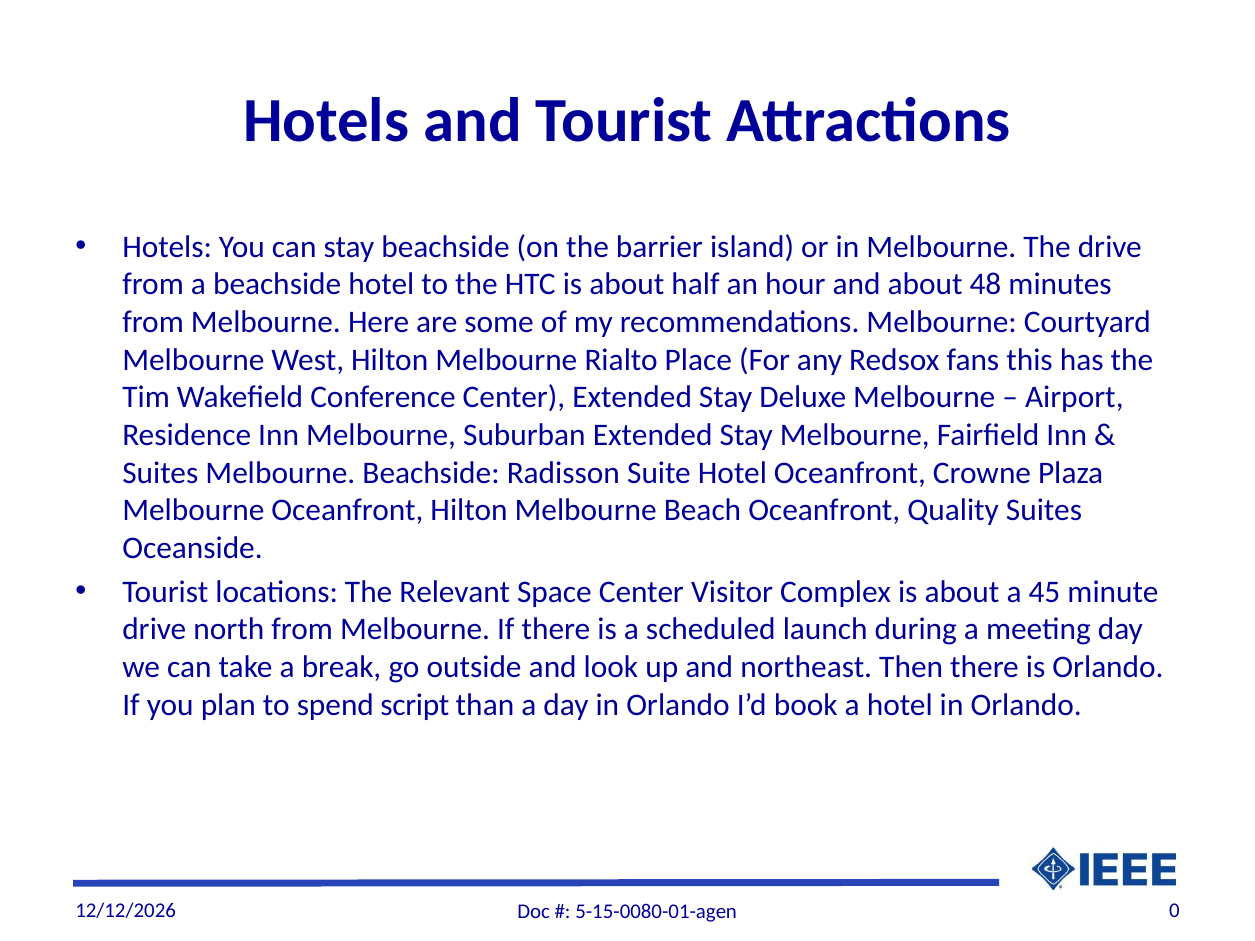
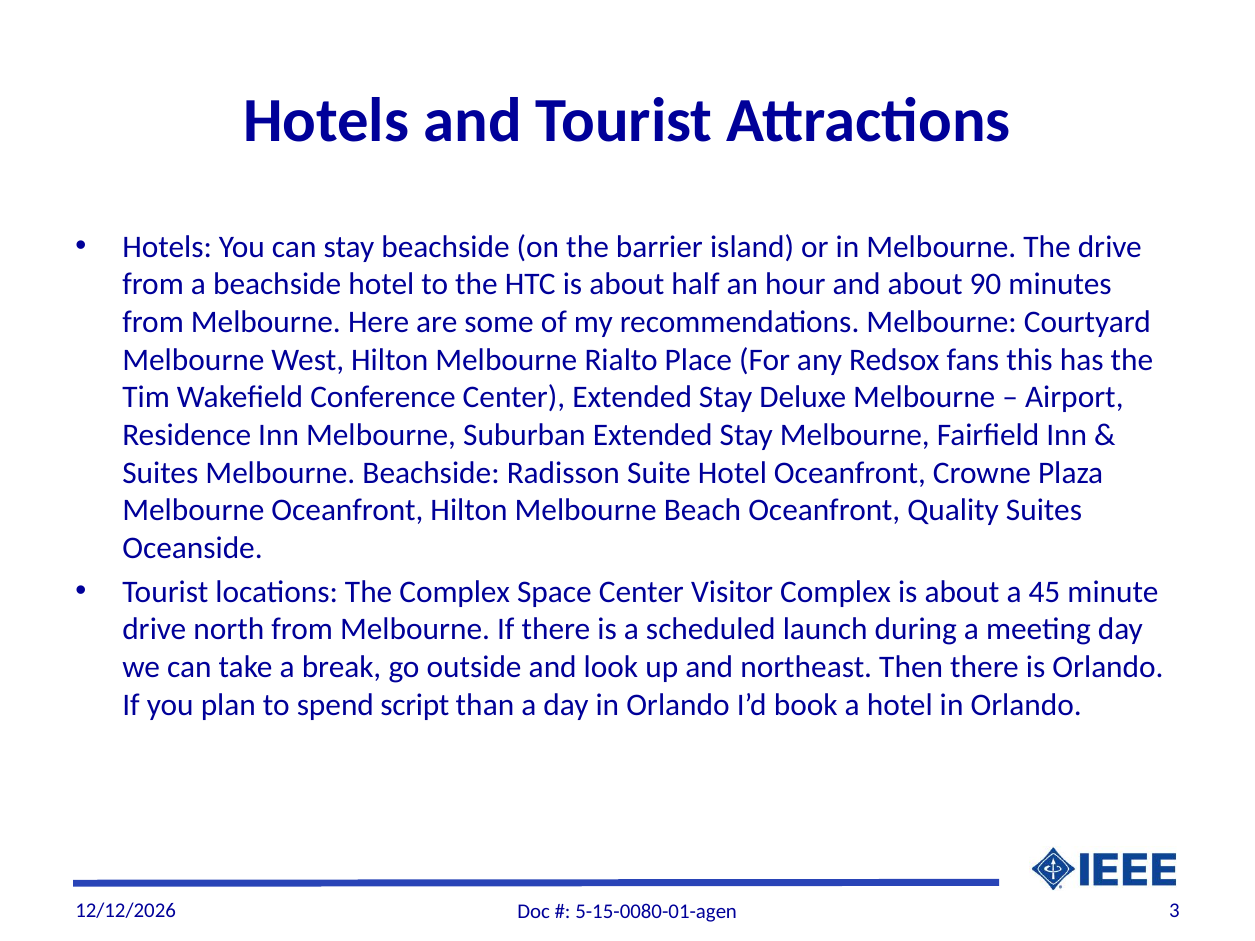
48: 48 -> 90 (985, 285)
The Relevant: Relevant -> Complex (455, 592)
0: 0 -> 3 (1175, 911)
